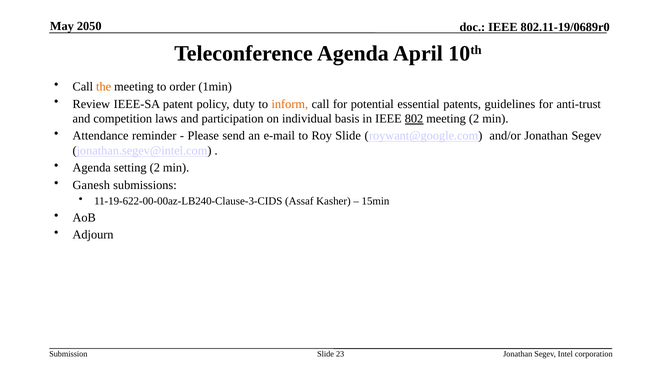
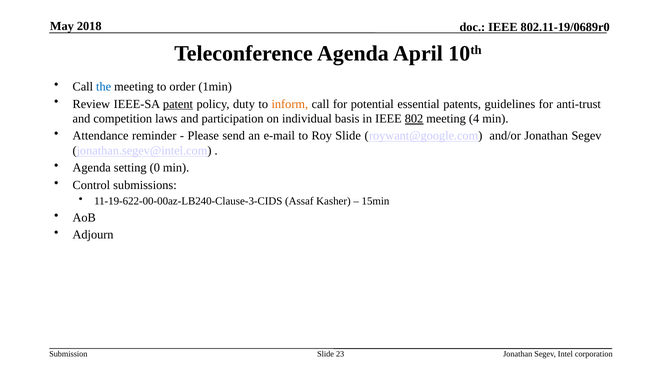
2050: 2050 -> 2018 (89, 26)
the colour: orange -> blue (104, 87)
patent underline: none -> present (178, 104)
meeting 2: 2 -> 4 (474, 119)
setting 2: 2 -> 0 (155, 168)
Ganesh: Ganesh -> Control (91, 185)
